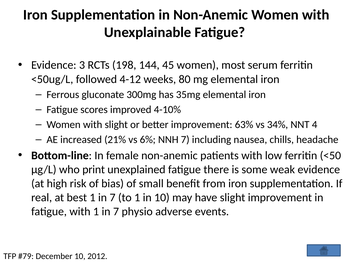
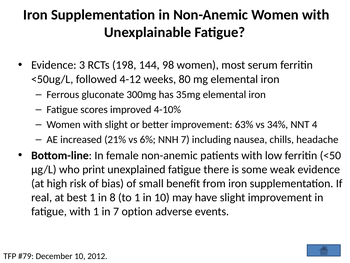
45: 45 -> 98 (168, 65)
best 1 in 7: 7 -> 8 (113, 197)
physio: physio -> option (137, 211)
